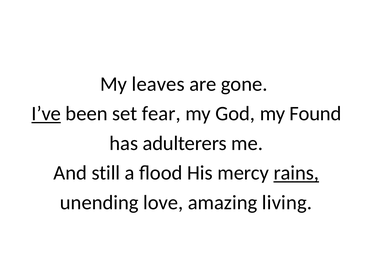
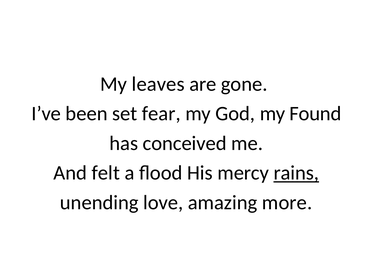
I’ve underline: present -> none (46, 114)
adulterers: adulterers -> conceived (185, 143)
still: still -> felt (106, 173)
living: living -> more (287, 203)
